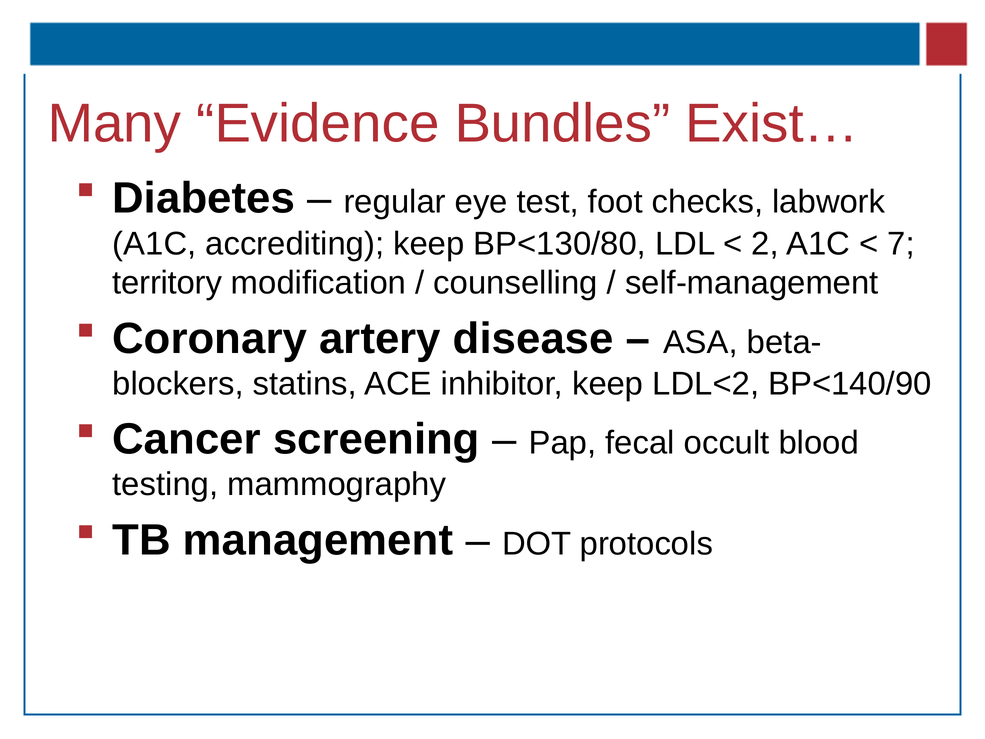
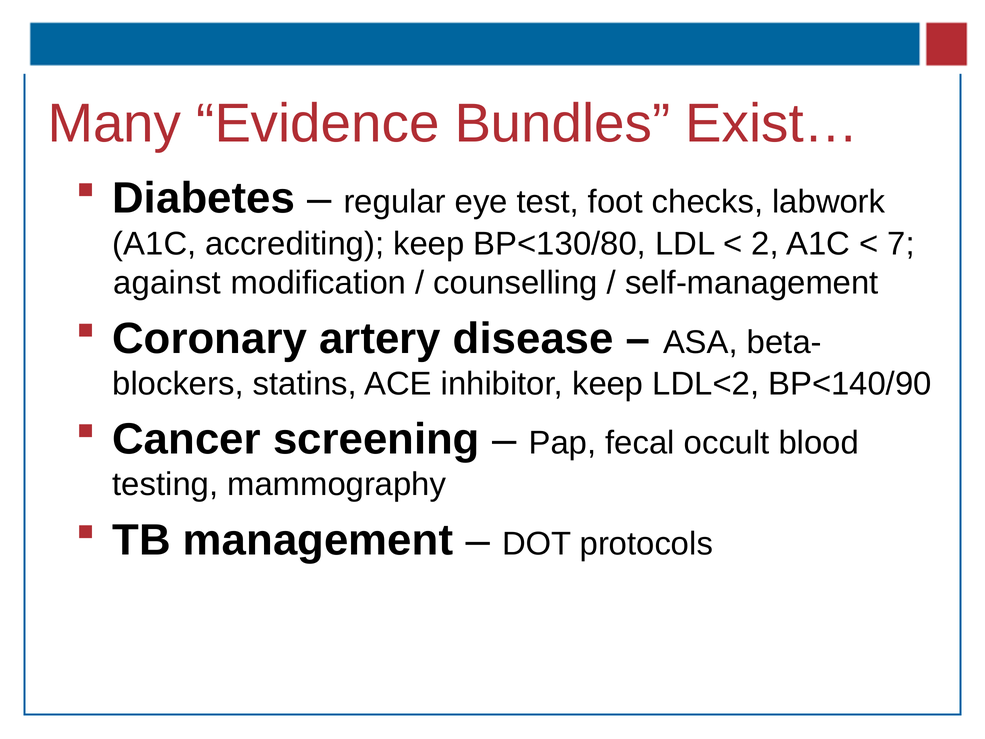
territory: territory -> against (167, 283)
